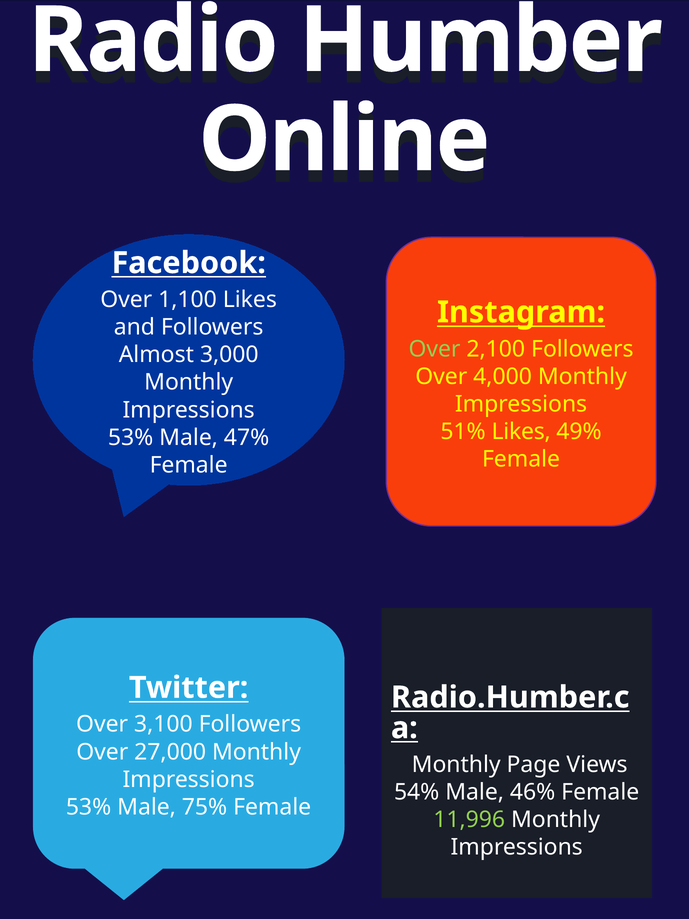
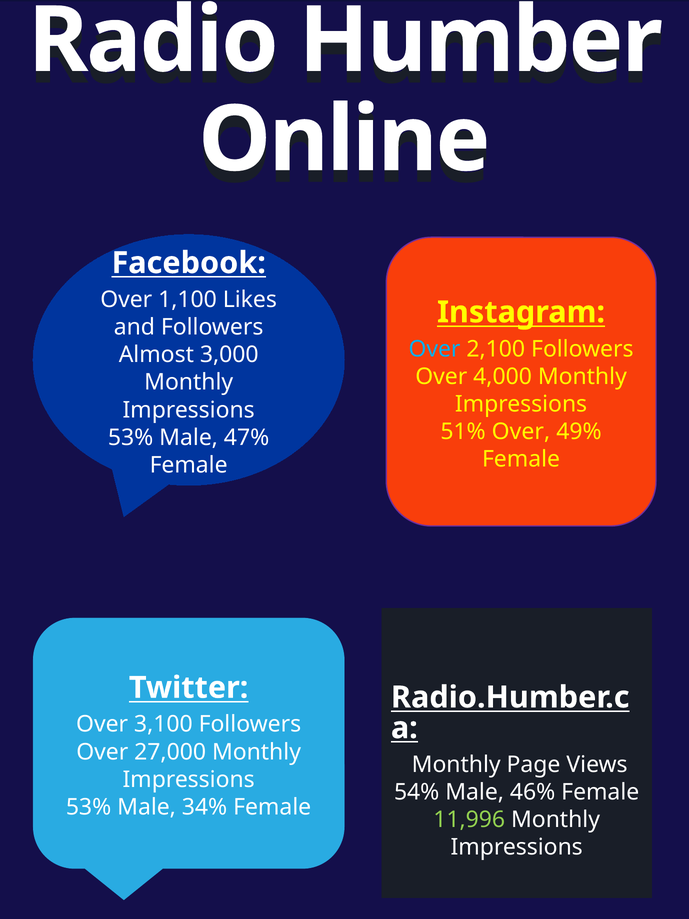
Over colour: light green -> light blue (434, 349)
51% Likes: Likes -> Over (521, 432)
75%: 75% -> 34% (205, 807)
